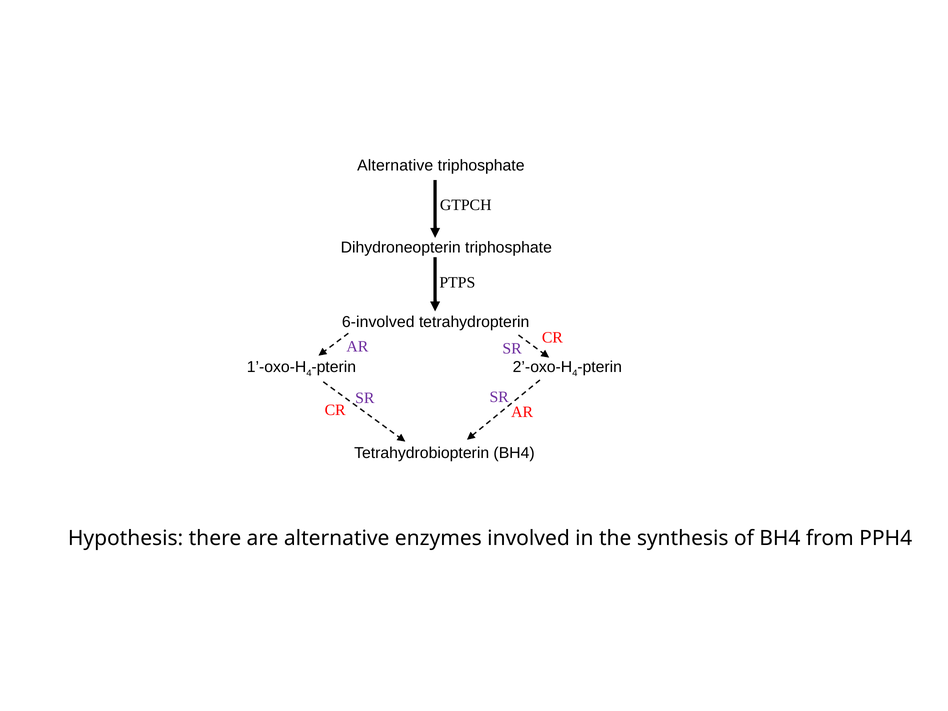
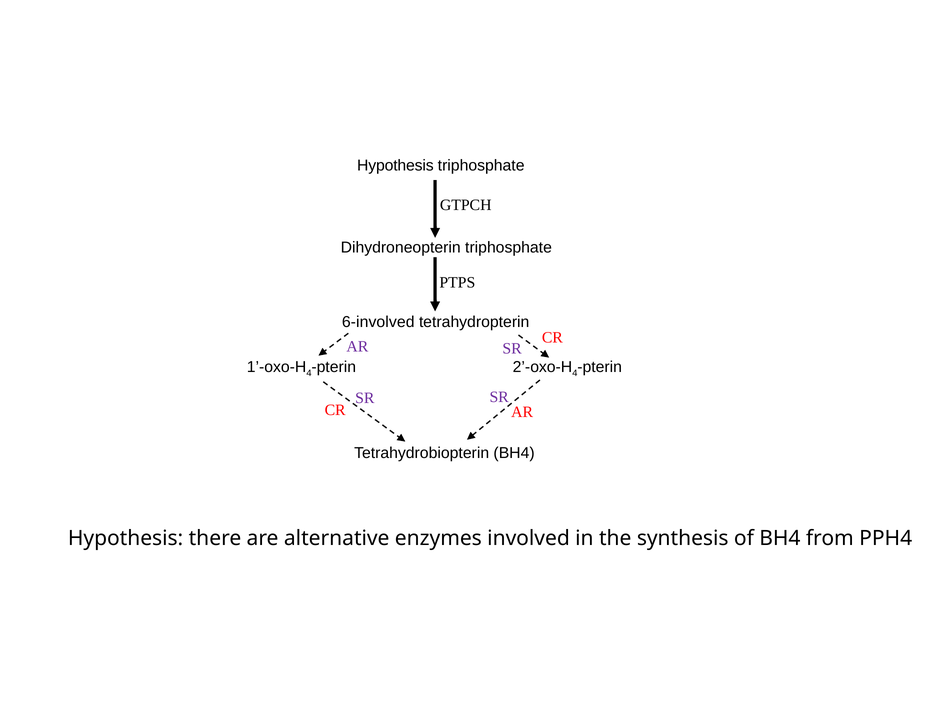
Alternative: Alternative -> Hypothesis (395, 166)
